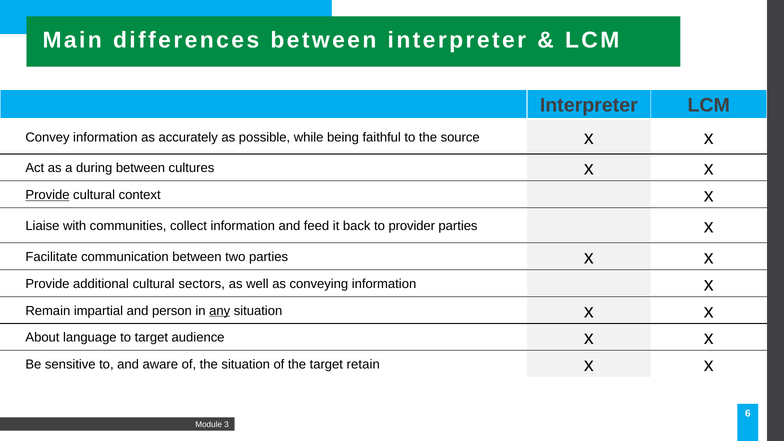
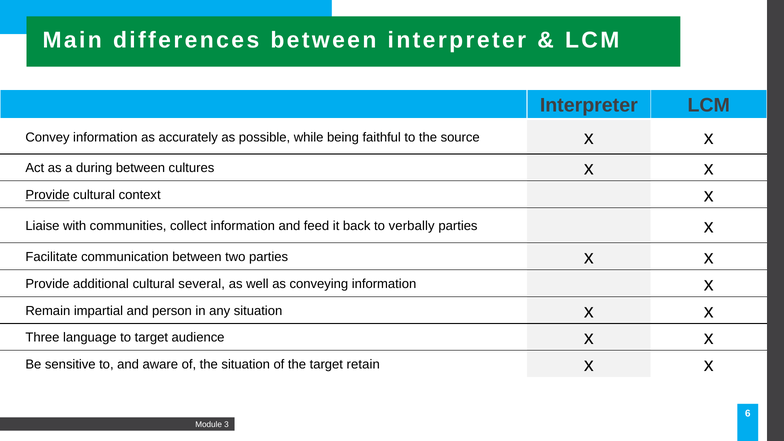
provider: provider -> verbally (412, 226)
sectors: sectors -> several (202, 284)
any underline: present -> none (220, 311)
About: About -> Three (42, 338)
